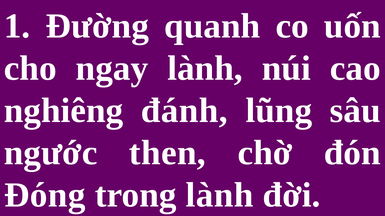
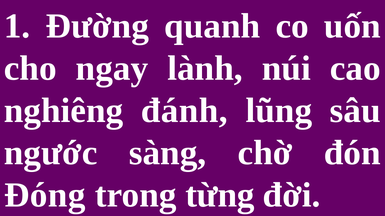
then: then -> sàng (168, 153)
trong lành: lành -> từng (220, 195)
